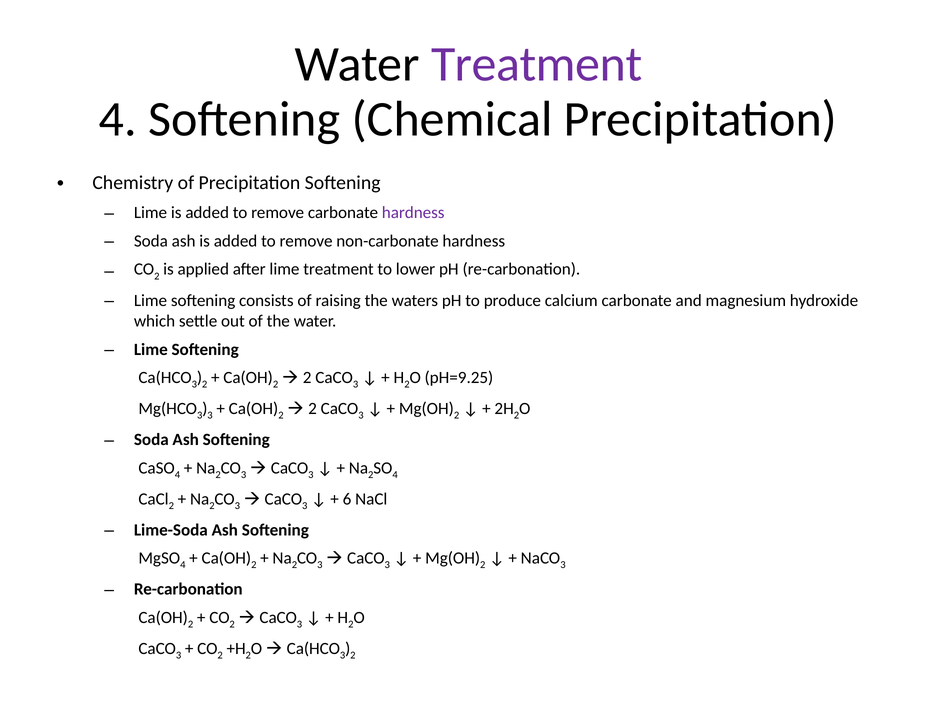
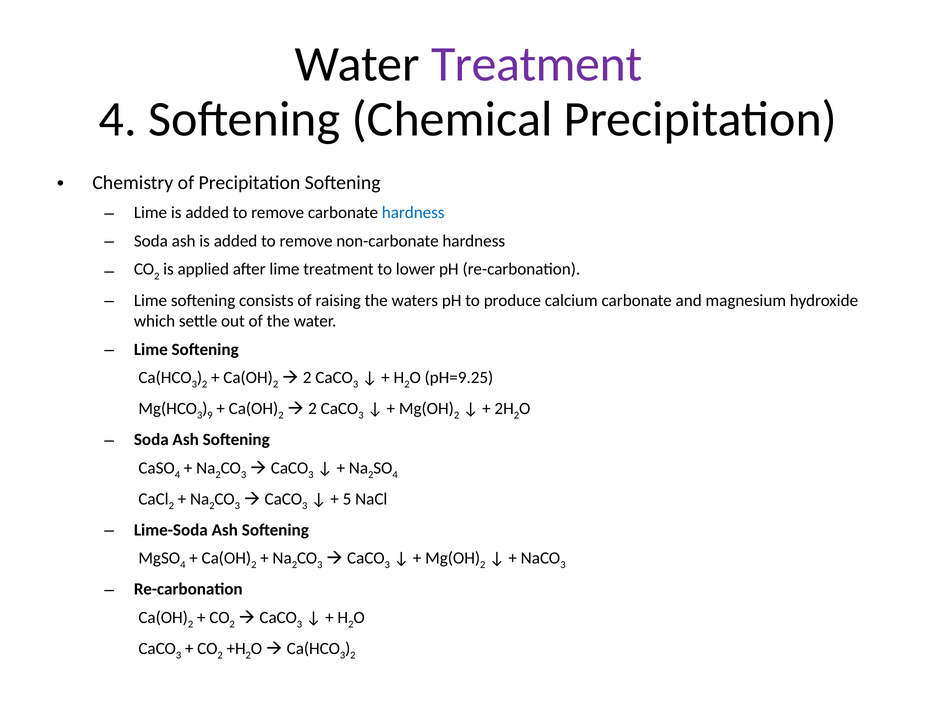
hardness colour: purple -> blue (413, 213)
3: 3 -> 9 (210, 415)
6: 6 -> 5 (347, 499)
